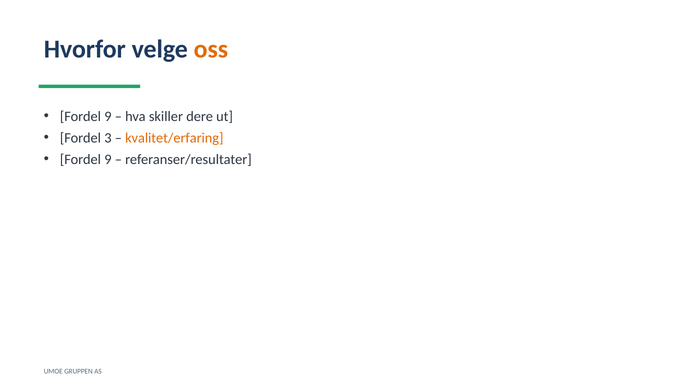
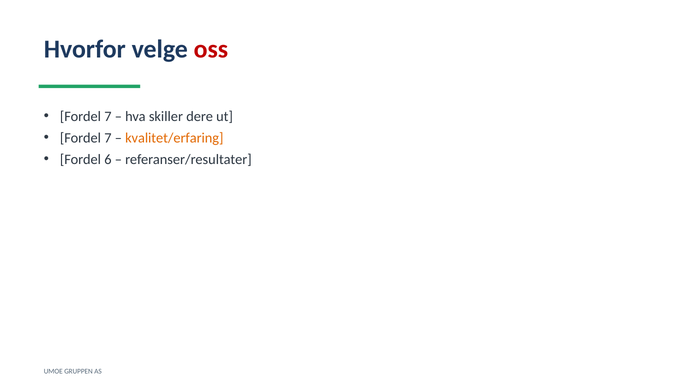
oss colour: orange -> red (211, 49)
9: 9 -> 7 (108, 117)
3: 3 -> 7 (108, 138)
9: 9 -> 6 (108, 160)
